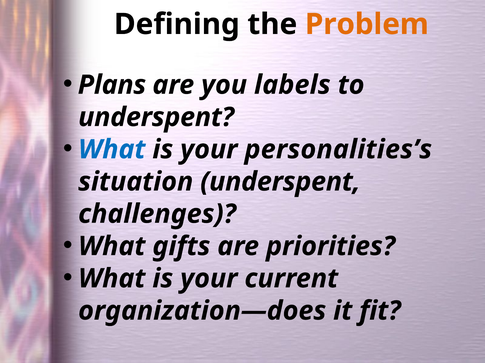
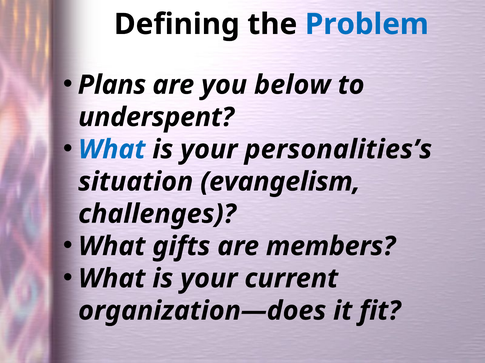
Problem colour: orange -> blue (367, 24)
labels: labels -> below (292, 85)
situation underspent: underspent -> evangelism (280, 182)
priorities: priorities -> members (331, 247)
